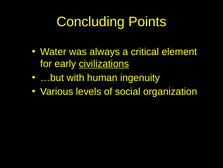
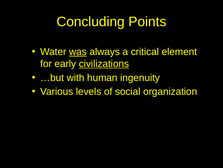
was underline: none -> present (78, 52)
